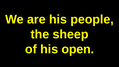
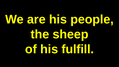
open: open -> fulfill (78, 49)
